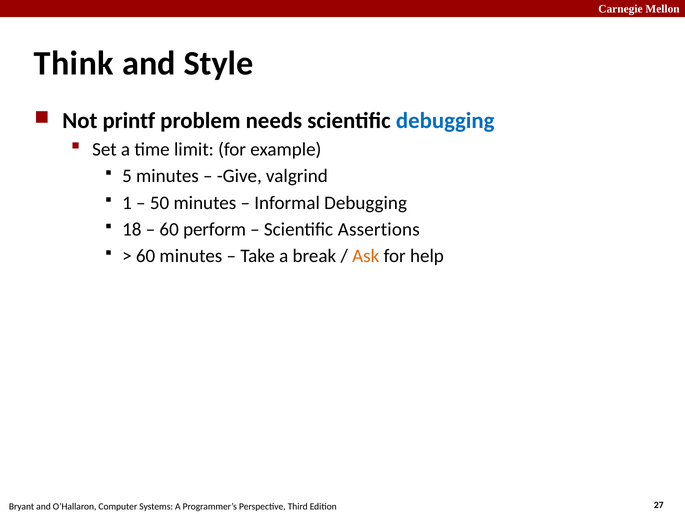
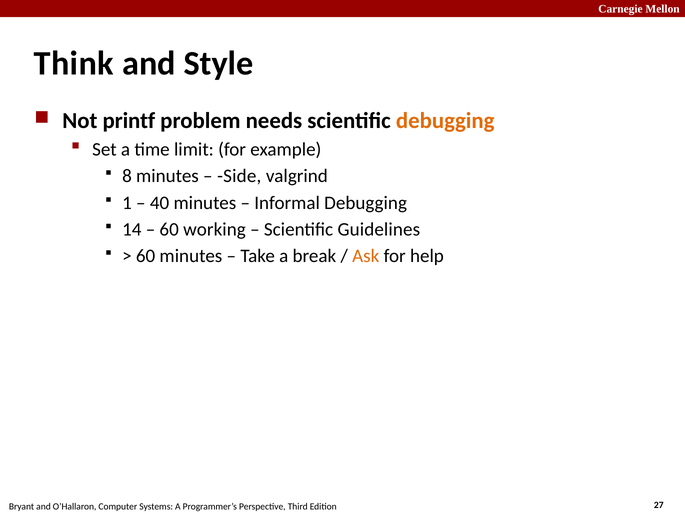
debugging colour: blue -> orange (445, 121)
5: 5 -> 8 (127, 176)
Give: Give -> Side (239, 176)
50: 50 -> 40 (160, 203)
18: 18 -> 14 (132, 229)
perform: perform -> working (215, 229)
Assertions: Assertions -> Guidelines (379, 229)
